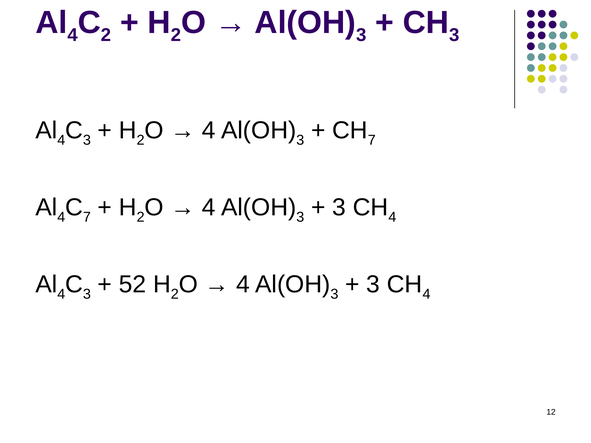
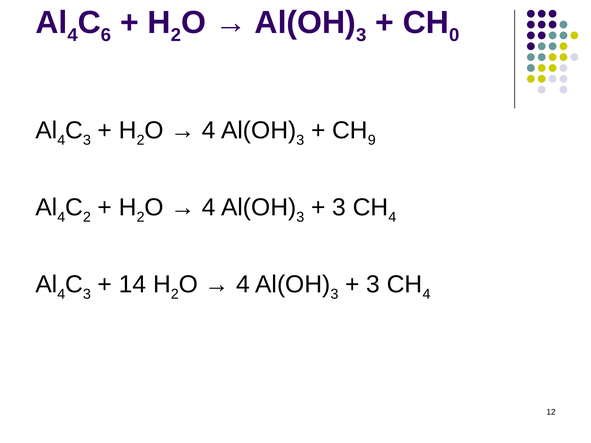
2: 2 -> 6 (106, 35)
3: 3 -> 0 (454, 35)
7: 7 -> 9 (372, 140)
7: 7 -> 2 (87, 217)
52: 52 -> 14 (132, 285)
